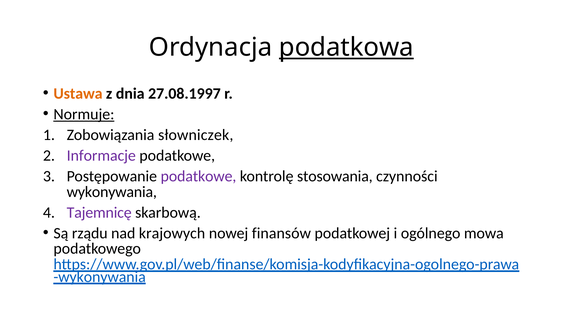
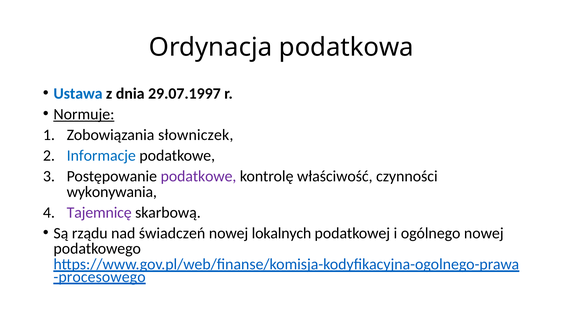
podatkowa underline: present -> none (346, 47)
Ustawa colour: orange -> blue (78, 94)
27.08.1997: 27.08.1997 -> 29.07.1997 (184, 94)
Informacje colour: purple -> blue (101, 156)
stosowania: stosowania -> właściwość (335, 176)
krajowych: krajowych -> świadczeń (172, 233)
finansów: finansów -> lokalnych (281, 233)
ogólnego mowa: mowa -> nowej (484, 233)
wykonywania: wykonywania -> procesowego (100, 276)
